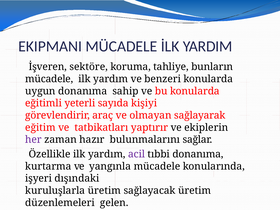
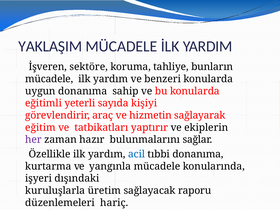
EKIPMANI: EKIPMANI -> YAKLAŞIM (50, 46)
olmayan: olmayan -> hizmetin (151, 115)
acil colour: purple -> blue (137, 154)
sağlayacak üretim: üretim -> raporu (195, 191)
gelen: gelen -> hariç (114, 203)
